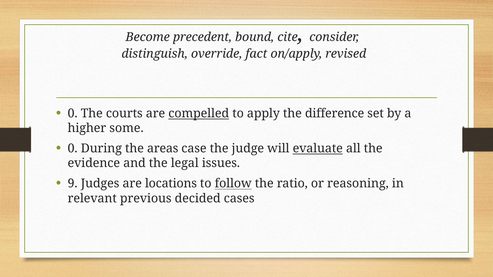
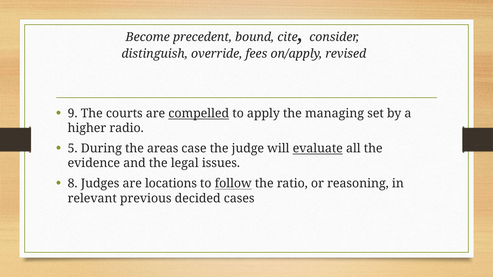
fact: fact -> fees (256, 54)
0: 0 -> 9 (73, 114)
difference: difference -> managing (335, 114)
some: some -> radio (127, 128)
0: 0 -> 5 (73, 149)
9: 9 -> 8 (73, 184)
